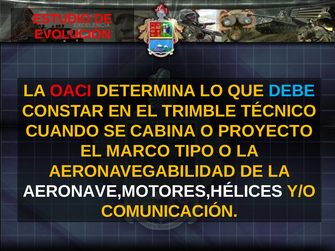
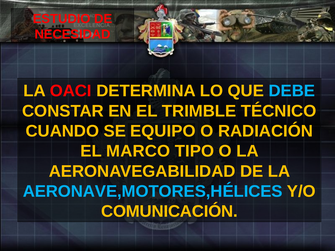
EVOLUCIÓN: EVOLUCIÓN -> NECESIDAD (73, 34)
CABINA: CABINA -> EQUIPO (163, 131)
PROYECTO: PROYECTO -> RADIACIÓN (265, 131)
AERONAVE,MOTORES,HÉLICES colour: white -> light blue (153, 192)
